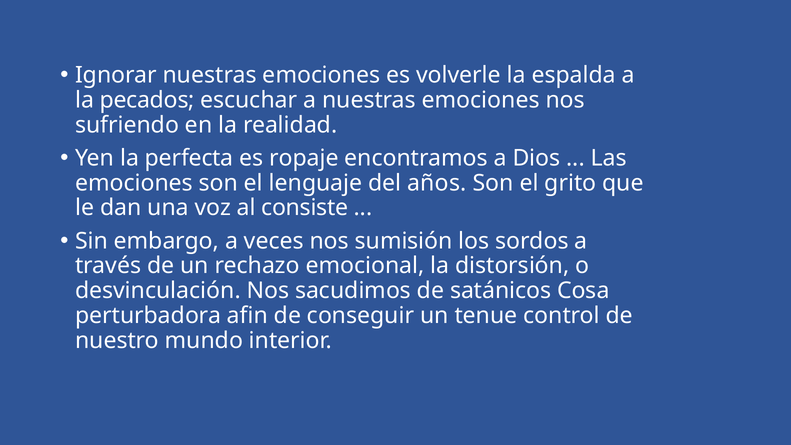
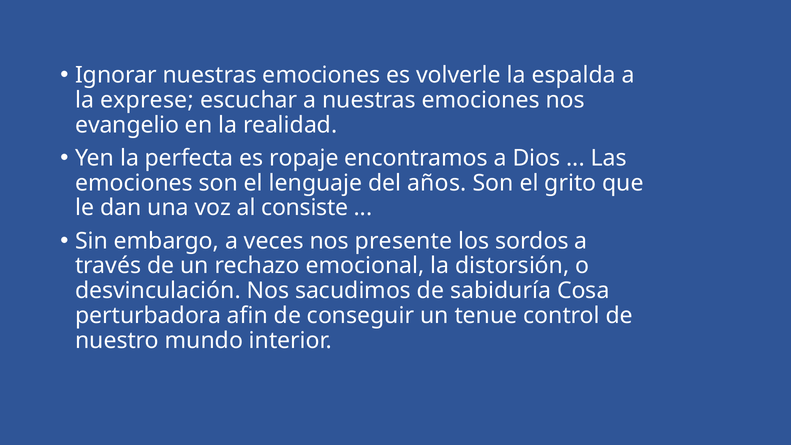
pecados: pecados -> exprese (147, 100)
sufriendo: sufriendo -> evangelio (127, 125)
sumisión: sumisión -> presente (404, 241)
satánicos: satánicos -> sabiduría (501, 291)
